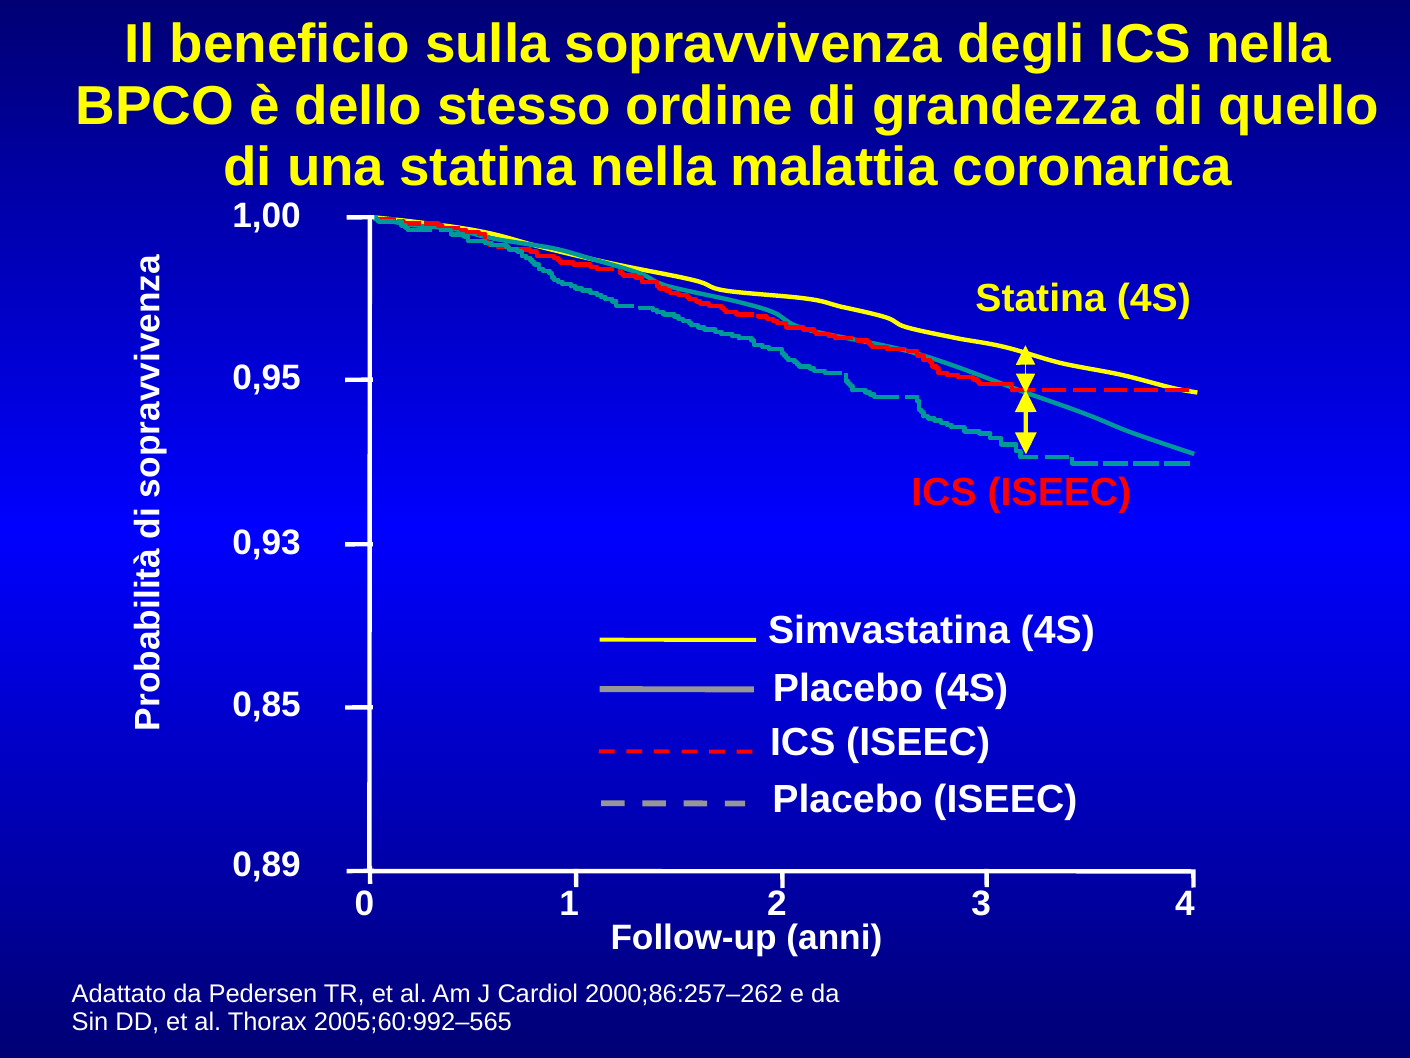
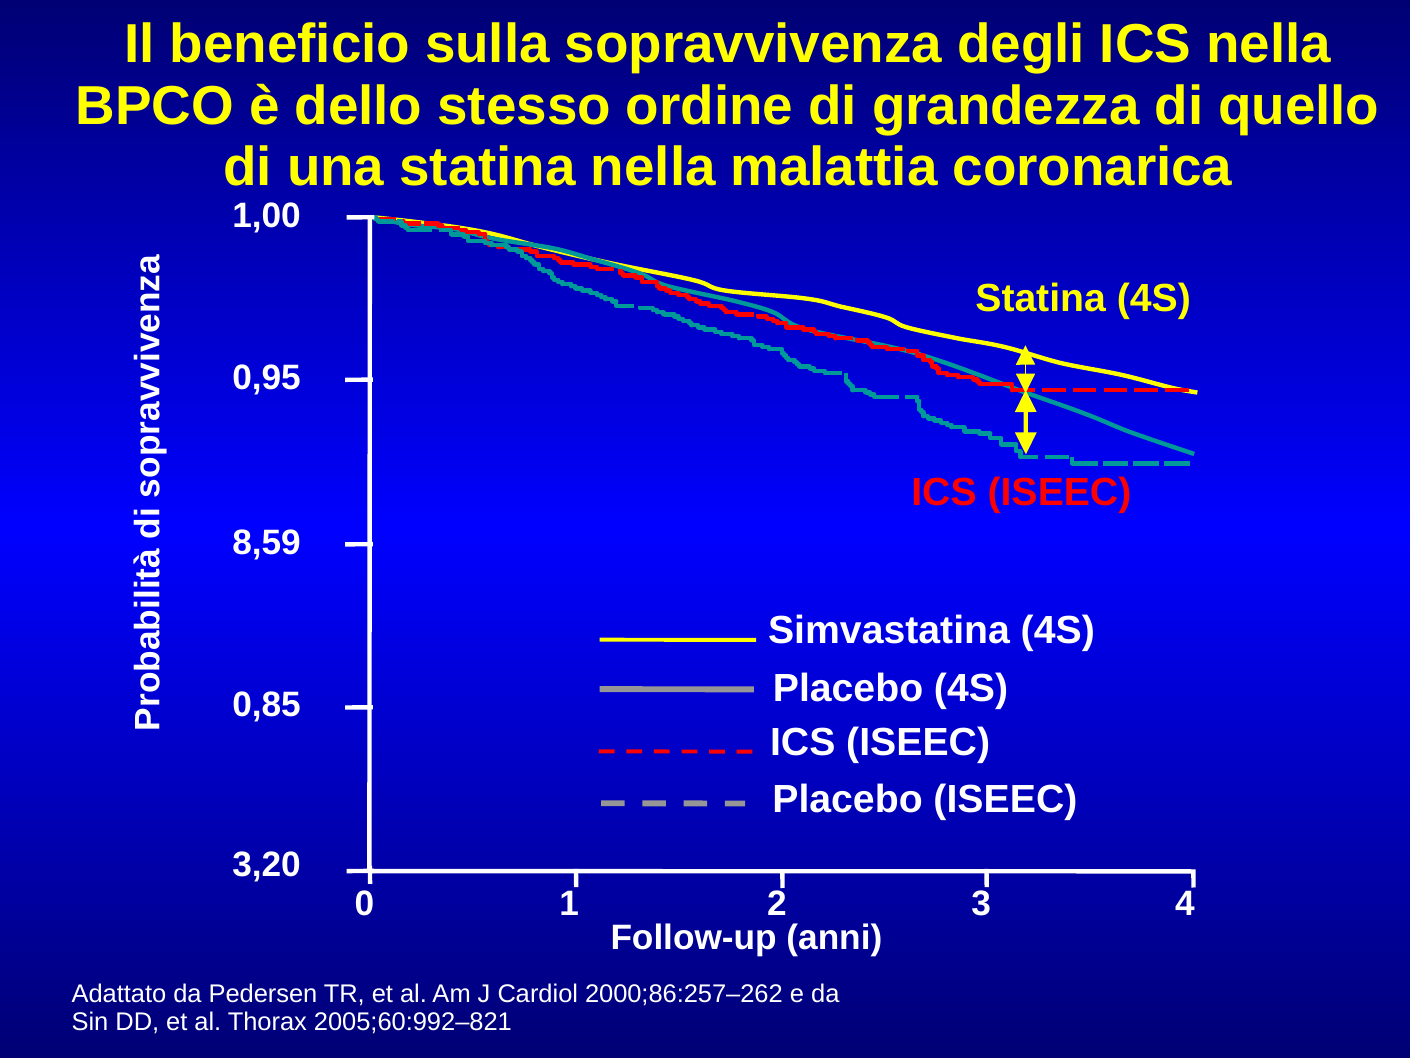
0,93: 0,93 -> 8,59 (267, 542)
0,89: 0,89 -> 3,20 (267, 864)
2005;60:992–565: 2005;60:992–565 -> 2005;60:992–821 (413, 1022)
